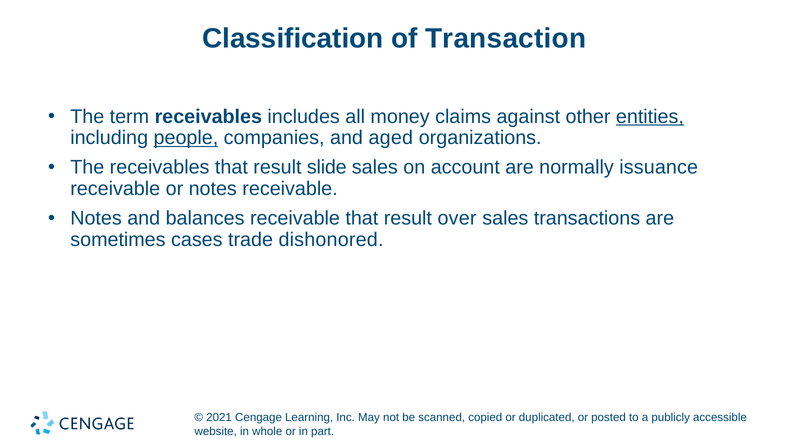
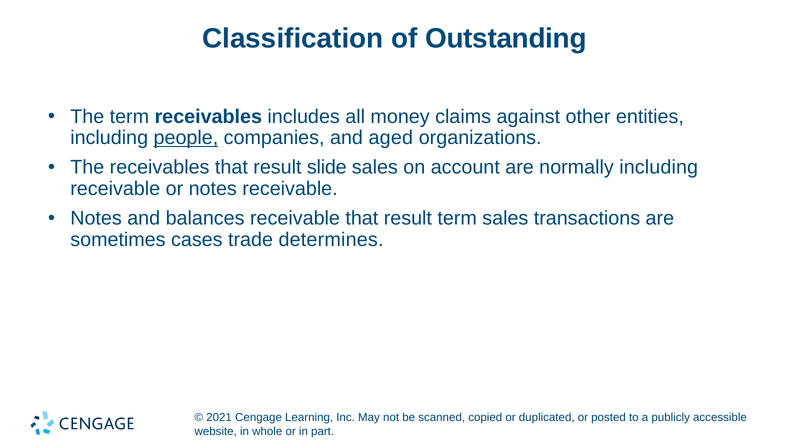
Transaction: Transaction -> Outstanding (506, 39)
entities underline: present -> none (650, 117)
normally issuance: issuance -> including (659, 167)
result over: over -> term (457, 218)
dishonored: dishonored -> determines (331, 239)
